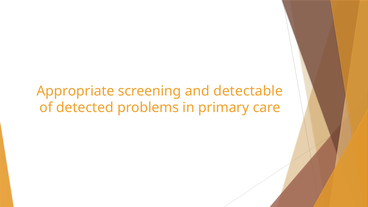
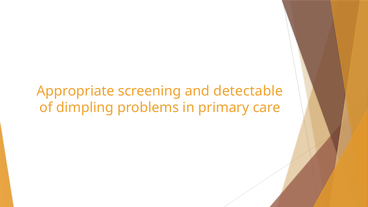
detected: detected -> dimpling (85, 108)
